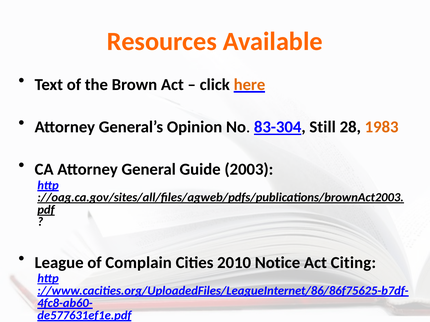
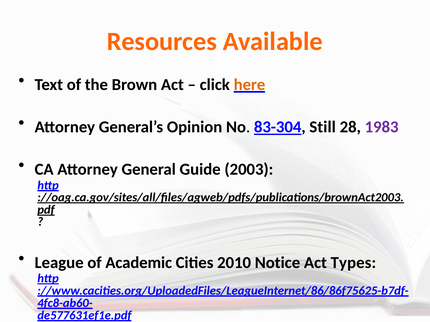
1983 colour: orange -> purple (382, 127)
Complain: Complain -> Academic (139, 263)
Citing: Citing -> Types (353, 263)
